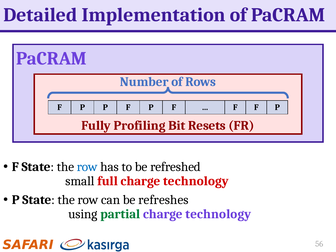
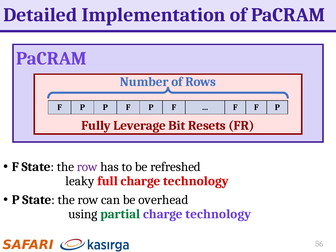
Profiling: Profiling -> Leverage (140, 125)
row colour: blue -> purple (87, 167)
small: small -> leaky (80, 181)
refreshes: refreshes -> overhead (163, 200)
